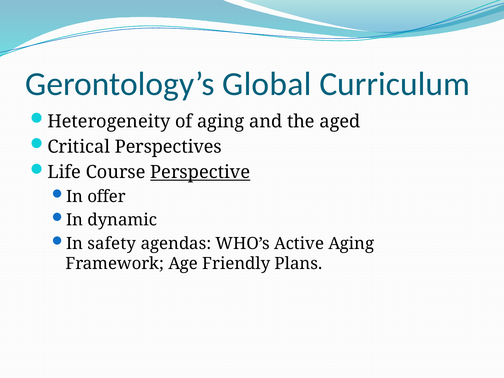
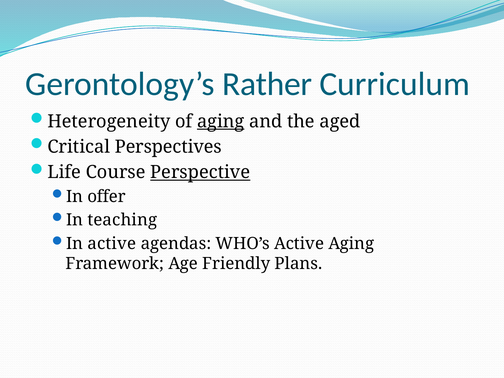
Global: Global -> Rather (267, 84)
aging underline: none -> present (221, 121)
dynamic: dynamic -> teaching (122, 220)
In safety: safety -> active (112, 244)
